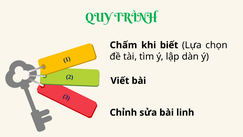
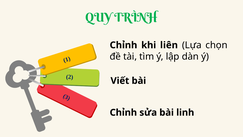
Chấm: Chấm -> Chỉnh (123, 45)
biết: biết -> liên (169, 45)
